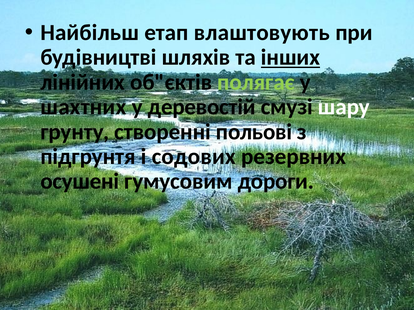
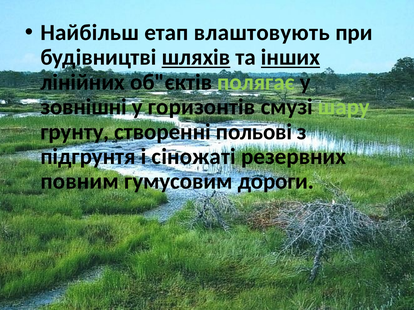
шляхів underline: none -> present (196, 58)
шахтних: шахтних -> зовнішні (84, 107)
деревостій: деревостій -> горизонтів (202, 107)
шару colour: white -> light green (344, 107)
содових: содових -> сіножаті (194, 157)
осушені: осушені -> повним (80, 182)
